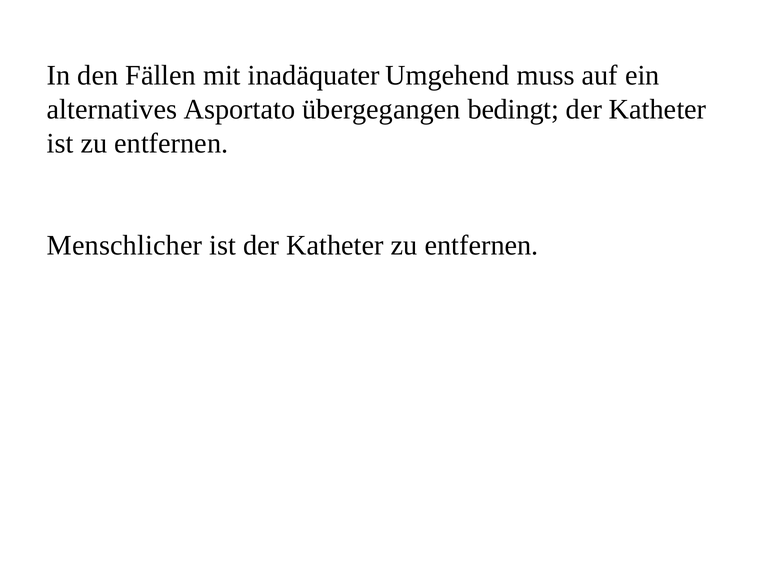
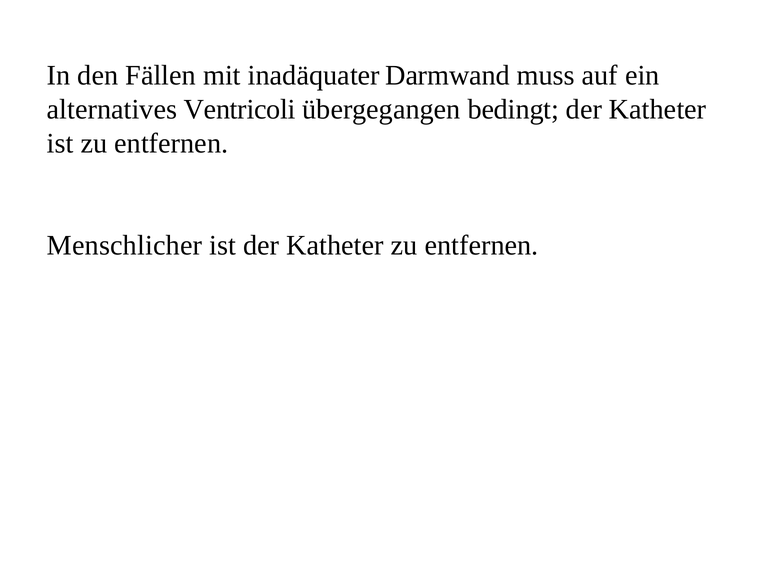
Umgehend: Umgehend -> Darmwand (448, 75)
Asportato: Asportato -> Ventricoli (240, 109)
